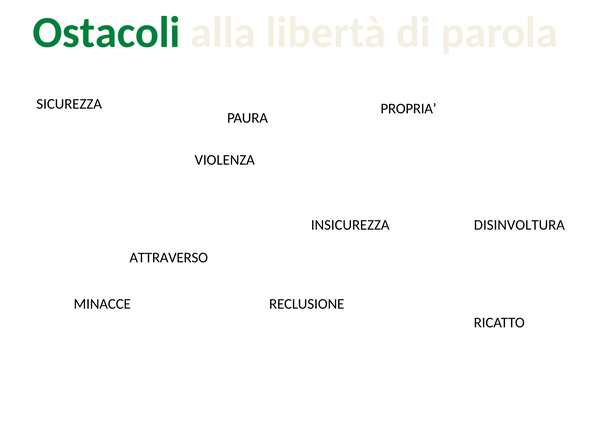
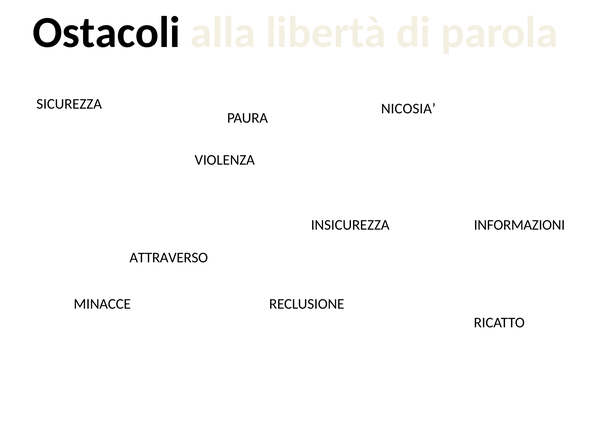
Ostacoli colour: green -> black (106, 33)
PROPRIA: PROPRIA -> NICOSIA (408, 109)
DISINVOLTURA: DISINVOLTURA -> INFORMAZIONI (519, 225)
